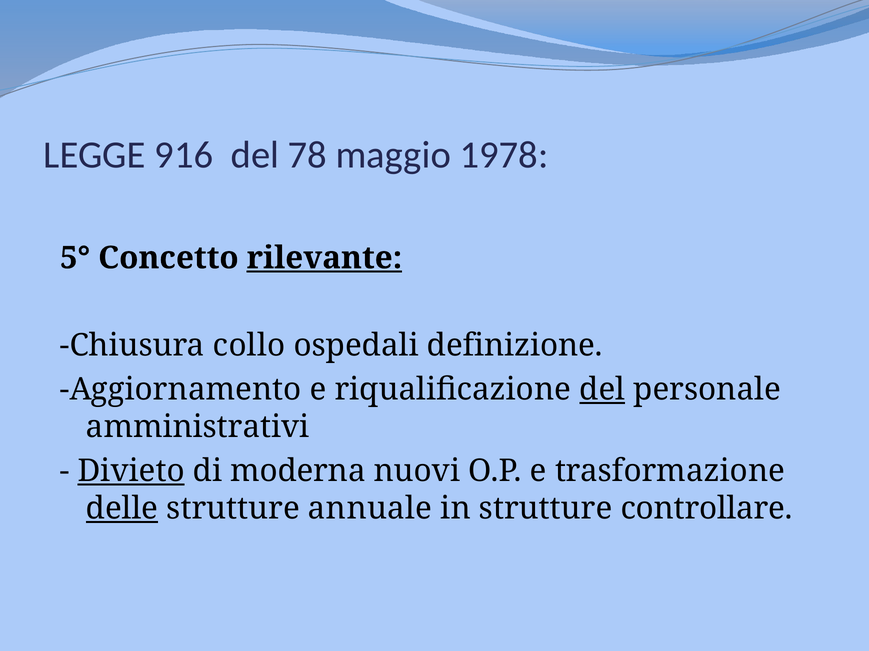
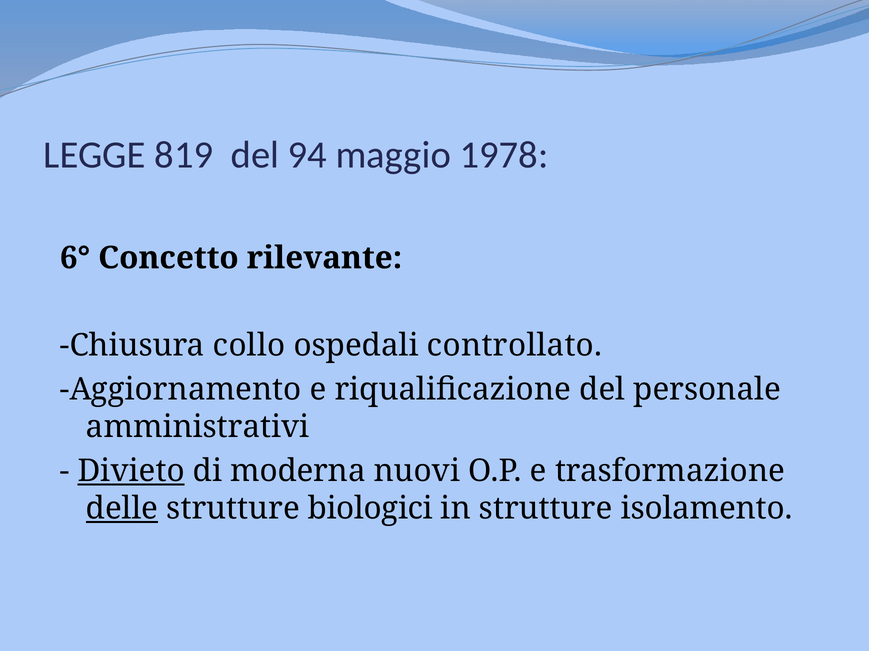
916: 916 -> 819 (184, 155)
78: 78 -> 94 (307, 155)
5°: 5° -> 6° (75, 258)
rilevante underline: present -> none (324, 258)
definizione: definizione -> controllato (515, 346)
del underline: present -> none (602, 390)
annuale: annuale -> biologici (370, 509)
controllare: controllare -> isolamento (707, 509)
